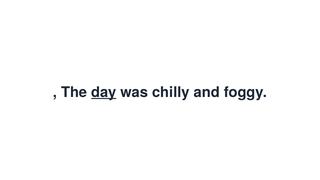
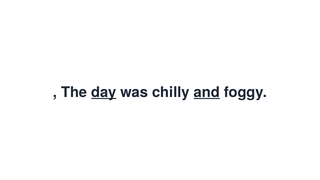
and underline: none -> present (207, 92)
